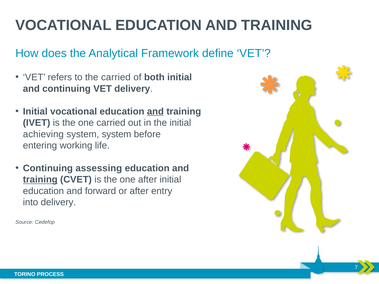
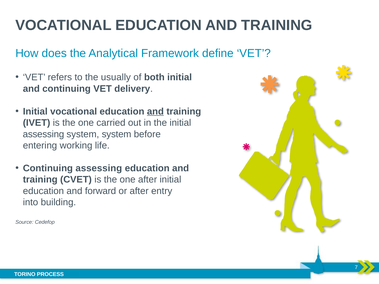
the carried: carried -> usually (116, 77)
achieving: achieving -> assessing (43, 134)
training underline: present -> none (40, 180)
into delivery: delivery -> building (58, 202)
